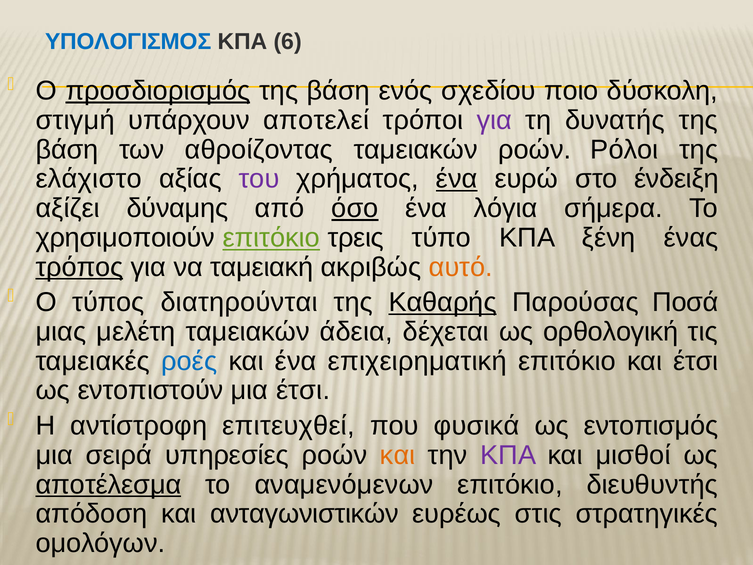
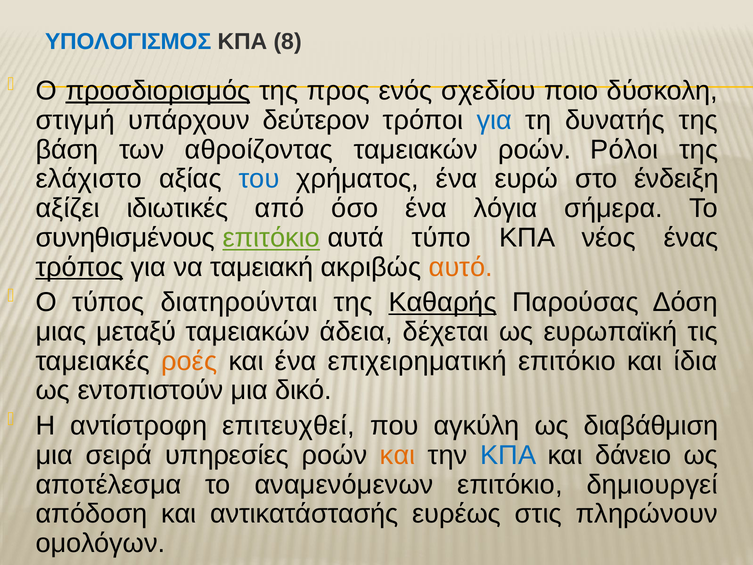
6: 6 -> 8 (288, 42)
βάση: βάση -> προς (338, 91)
αποτελεί: αποτελεί -> δεύτερον (317, 120)
για colour: purple -> blue (494, 120)
του colour: purple -> blue (259, 179)
ένα underline: present -> none (457, 179)
δύναμης: δύναμης -> ιδιωτικές (177, 208)
όσο underline: present -> none (355, 208)
χρησιμοποιούν: χρησιμοποιούν -> συνηθισμένους (125, 238)
τρεις: τρεις -> αυτά (356, 238)
ξένη: ξένη -> νέος (609, 238)
Ποσά: Ποσά -> Δόση (685, 302)
μελέτη: μελέτη -> μεταξύ (136, 332)
ορθολογική: ορθολογική -> ευρωπαϊκή (611, 332)
ροές colour: blue -> orange (189, 361)
και έτσι: έτσι -> ίδια (696, 361)
μια έτσι: έτσι -> δικό (303, 390)
φυσικά: φυσικά -> αγκύλη (477, 426)
εντοπισμός: εντοπισμός -> διαβάθμιση (651, 426)
ΚΠΑ colour: purple -> blue (508, 455)
μισθοί: μισθοί -> δάνειο (633, 455)
αποτέλεσμα underline: present -> none (108, 484)
διευθυντής: διευθυντής -> δημιουργεί (652, 484)
ανταγωνιστικών: ανταγωνιστικών -> αντικατάστασής (304, 514)
στρατηγικές: στρατηγικές -> πληρώνουν (647, 514)
